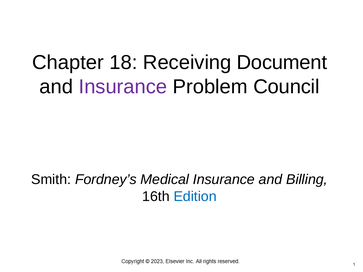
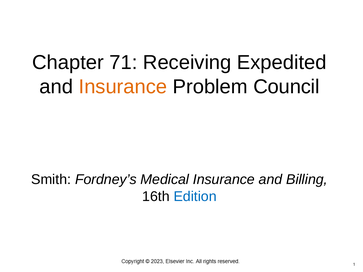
18: 18 -> 71 (123, 63)
Document: Document -> Expedited (282, 63)
Insurance colour: purple -> orange (123, 87)
